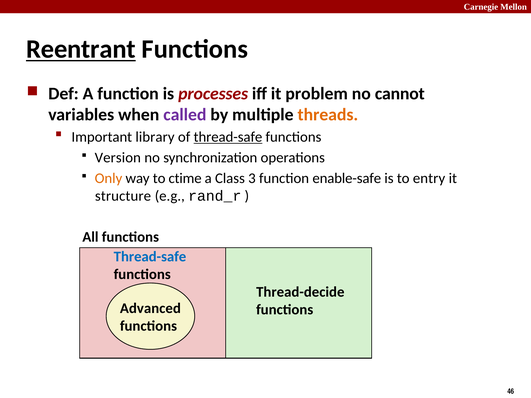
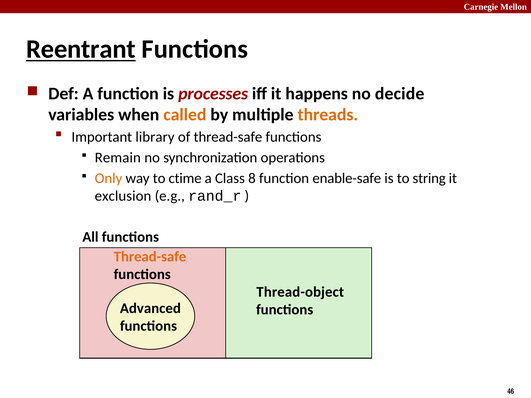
problem: problem -> happens (317, 94)
cannot: cannot -> decide (400, 94)
called colour: purple -> orange (185, 115)
thread-safe underline: present -> none (228, 137)
Version: Version -> Remain (118, 158)
3: 3 -> 8 (252, 178)
entry: entry -> string (429, 178)
structure: structure -> exclusion (123, 196)
Thread-safe colour: blue -> orange (150, 257)
Thread-decide: Thread-decide -> Thread-object (300, 292)
